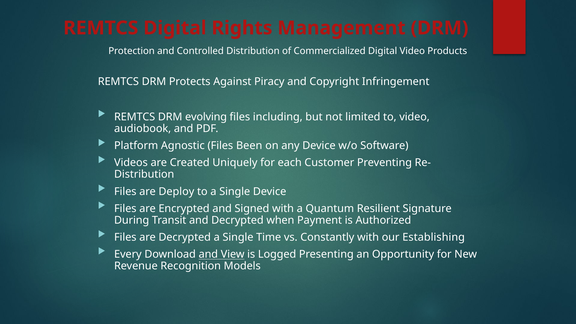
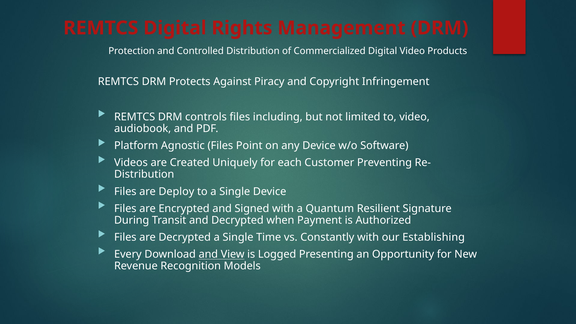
evolving: evolving -> controls (206, 117)
Been: Been -> Point (249, 146)
